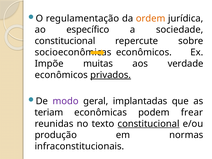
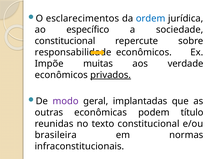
regulamentação: regulamentação -> esclarecimentos (83, 18)
ordem colour: orange -> blue (151, 18)
socioeconômicas: socioeconômicas -> responsabilidade (73, 52)
teriam: teriam -> outras (49, 112)
frear: frear -> título (192, 112)
constitucional underline: present -> none (149, 124)
produção: produção -> brasileira (56, 135)
